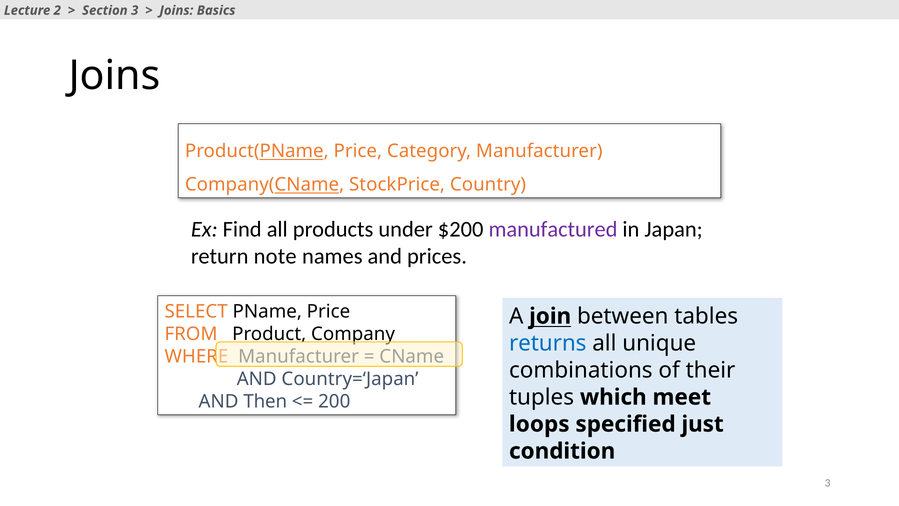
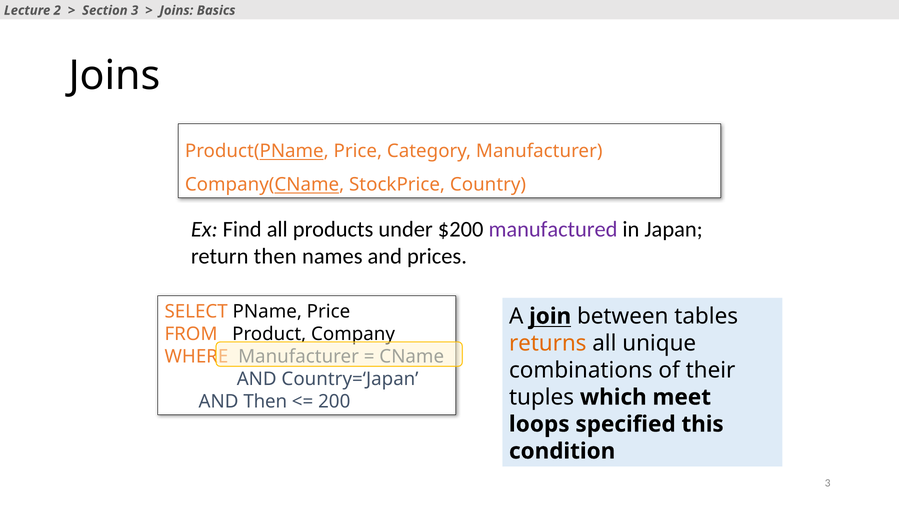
return note: note -> then (275, 256)
returns colour: blue -> orange (548, 343)
just: just -> this (703, 424)
